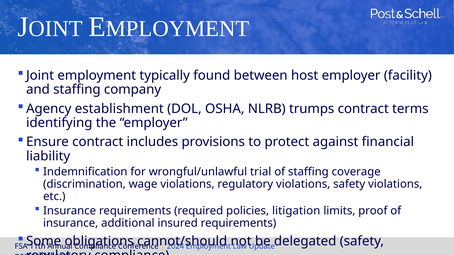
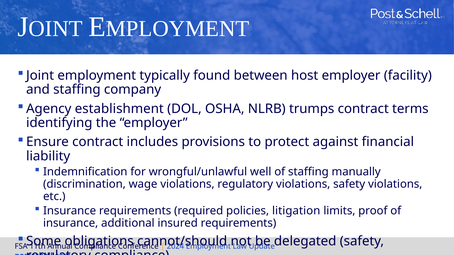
trial: trial -> well (261, 172)
coverage: coverage -> manually (356, 172)
